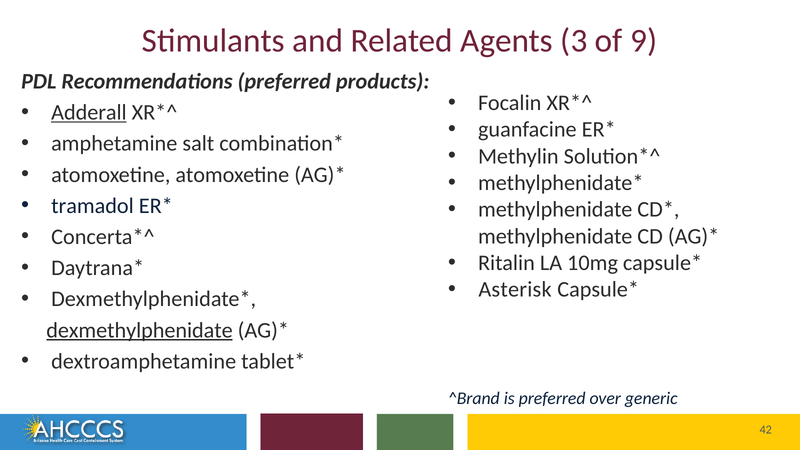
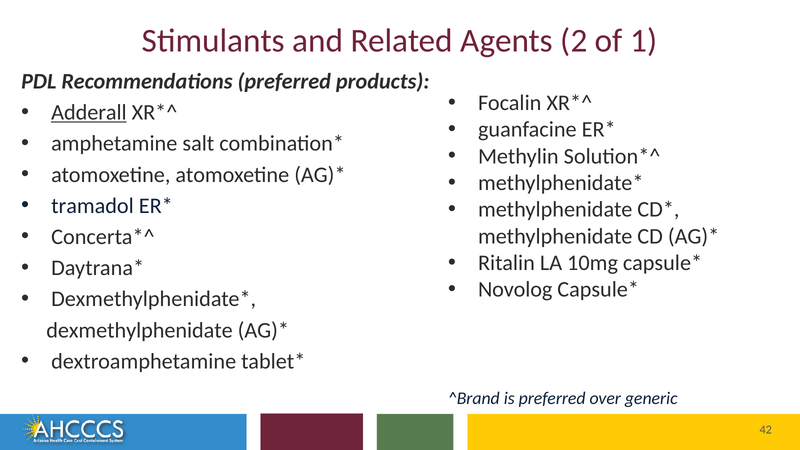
3: 3 -> 2 (574, 41)
9: 9 -> 1 (644, 41)
Asterisk: Asterisk -> Novolog (515, 290)
dexmethylphenidate underline: present -> none (139, 330)
